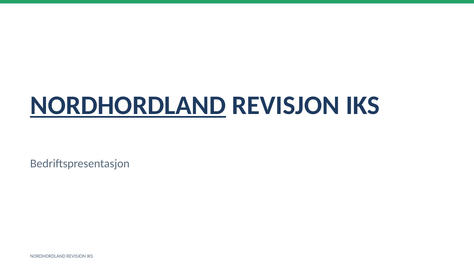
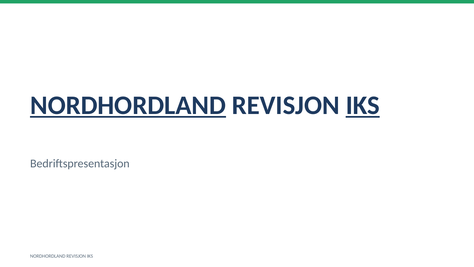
IKS underline: none -> present (363, 105)
